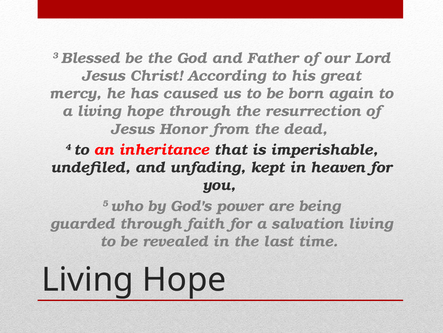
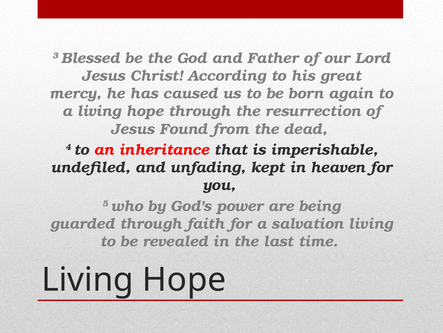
Honor: Honor -> Found (184, 129)
